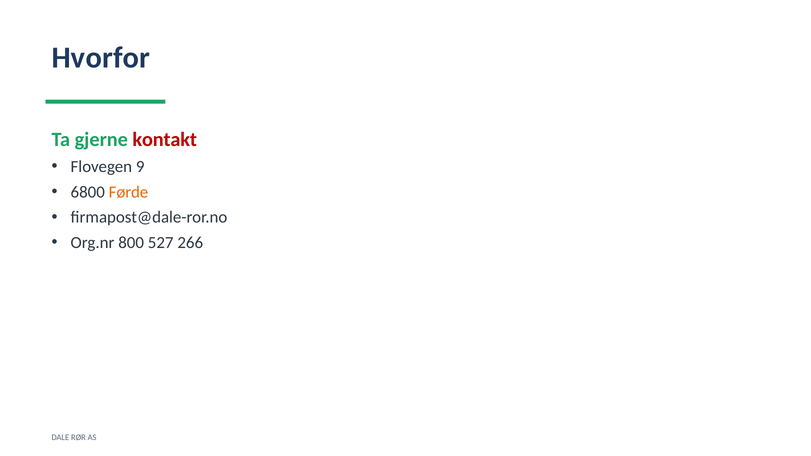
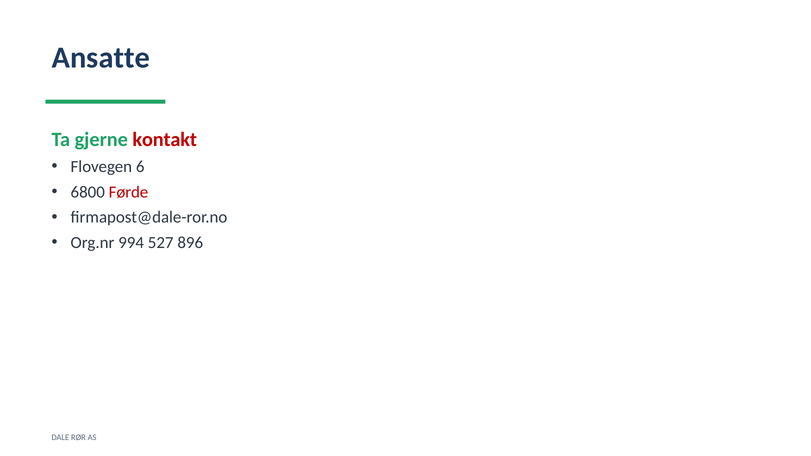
Hvorfor: Hvorfor -> Ansatte (101, 58)
9: 9 -> 6 (140, 167)
Førde colour: orange -> red (128, 192)
800: 800 -> 994 (131, 243)
266: 266 -> 896 (190, 243)
